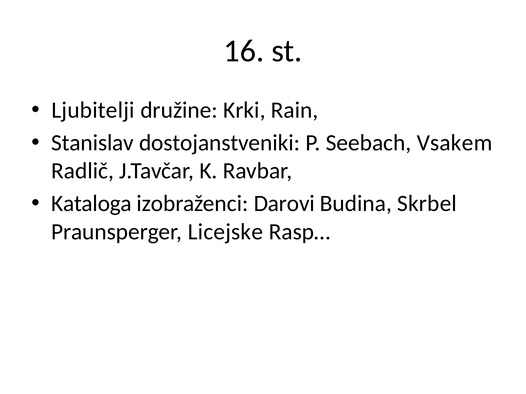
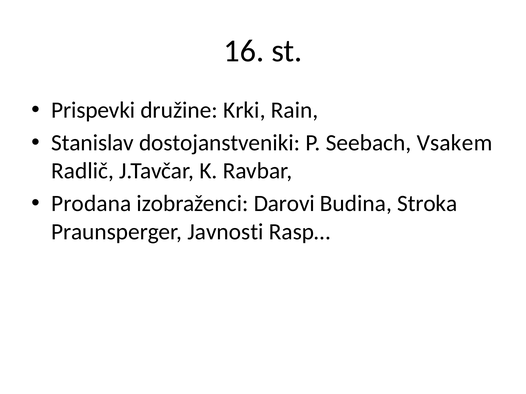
Ljubitelji: Ljubitelji -> Prispevki (93, 110)
Kataloga: Kataloga -> Prodana (91, 204)
Skrbel: Skrbel -> Stroka (427, 204)
Licejske: Licejske -> Javnosti (226, 232)
